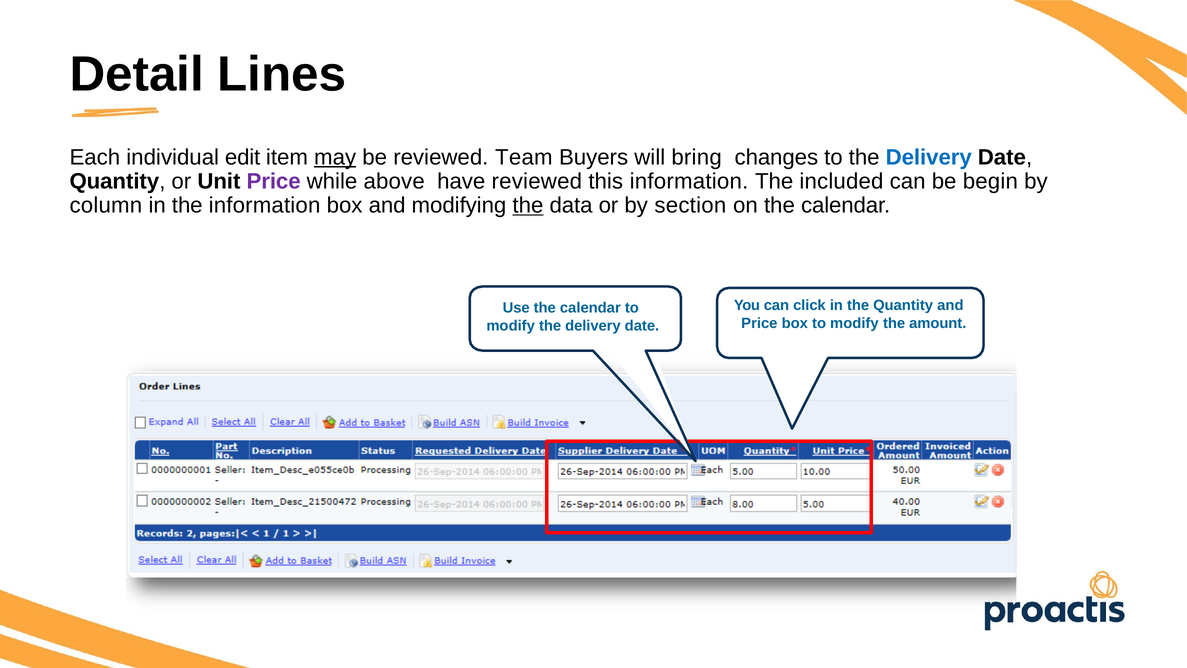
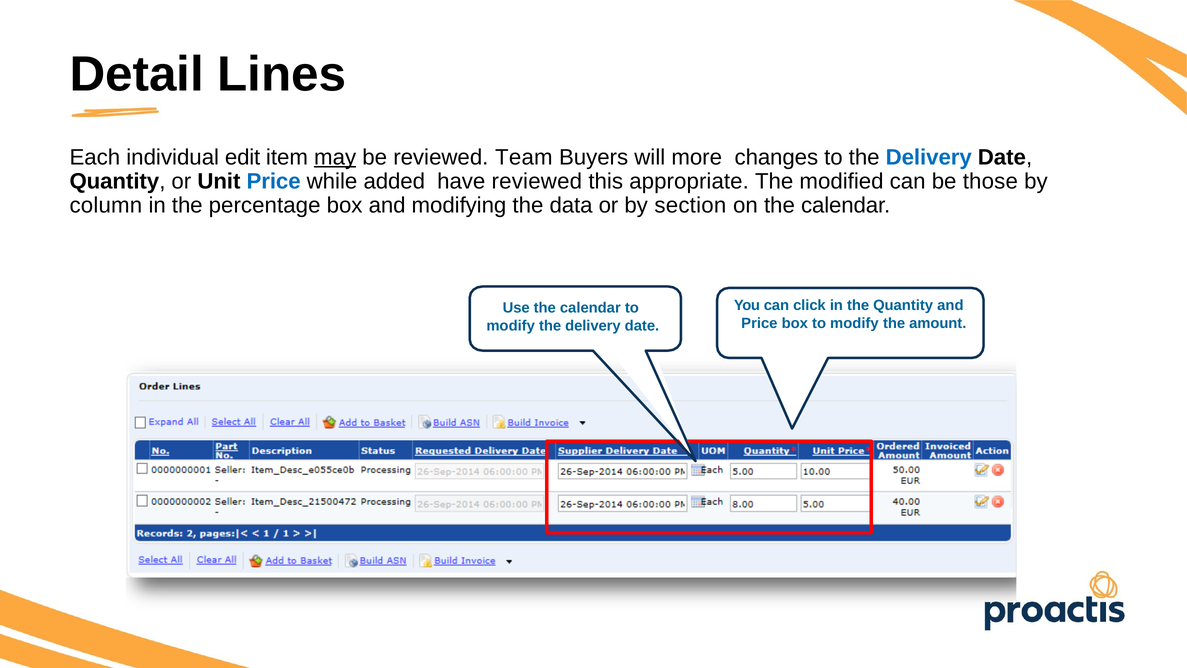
bring: bring -> more (697, 157)
Price colour: purple -> blue (274, 181)
above: above -> added (394, 181)
this information: information -> appropriate (689, 181)
included: included -> modified (842, 181)
begin: begin -> those (990, 181)
the information: information -> percentage (265, 205)
the underline: present -> none (528, 205)
